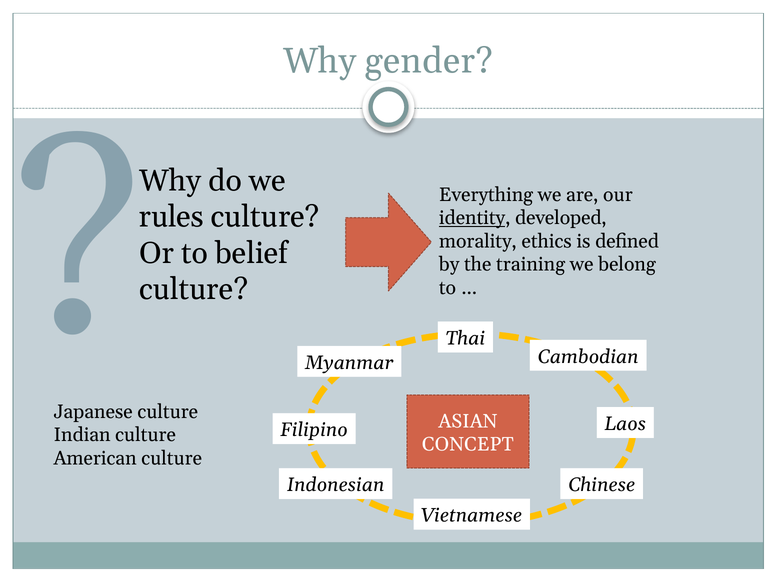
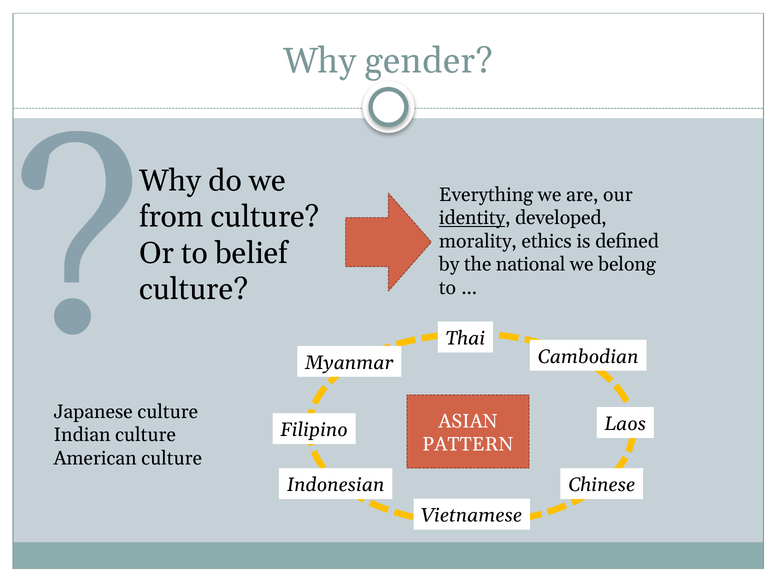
rules: rules -> from (171, 217)
training: training -> national (531, 265)
CONCEPT: CONCEPT -> PATTERN (468, 445)
